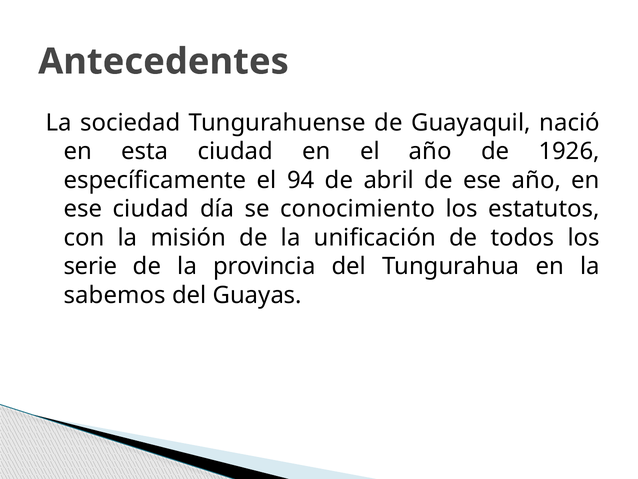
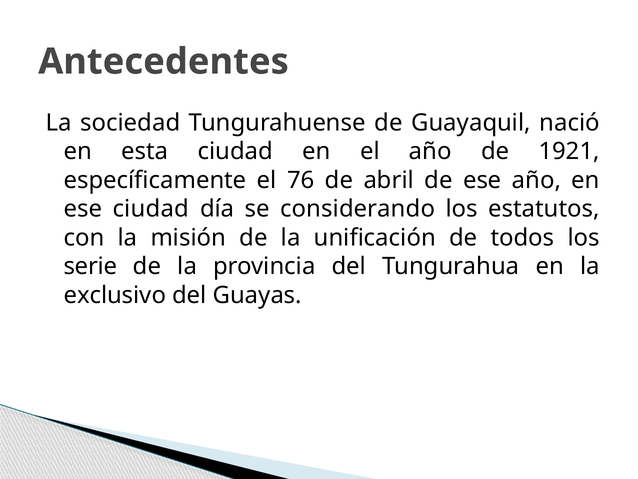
1926: 1926 -> 1921 (569, 151)
94: 94 -> 76 (301, 180)
conocimiento: conocimiento -> considerando (358, 209)
sabemos: sabemos -> exclusivo (115, 295)
